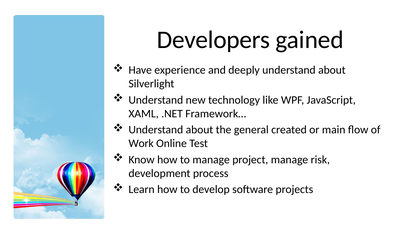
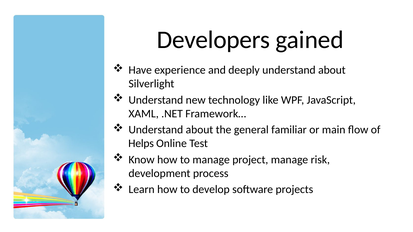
created: created -> familiar (289, 130)
Work: Work -> Helps (141, 144)
